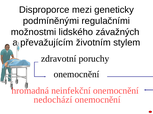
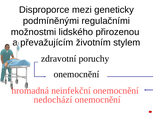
závažných: závažných -> přirozenou (117, 32)
